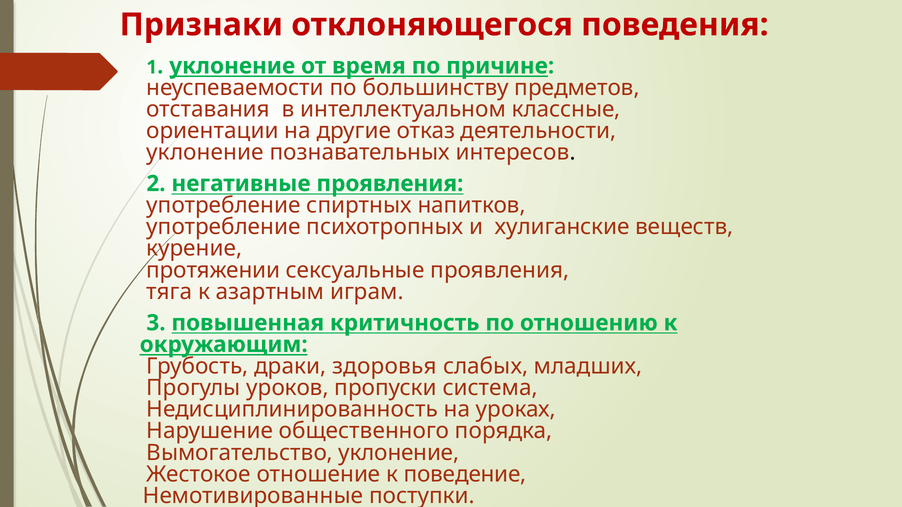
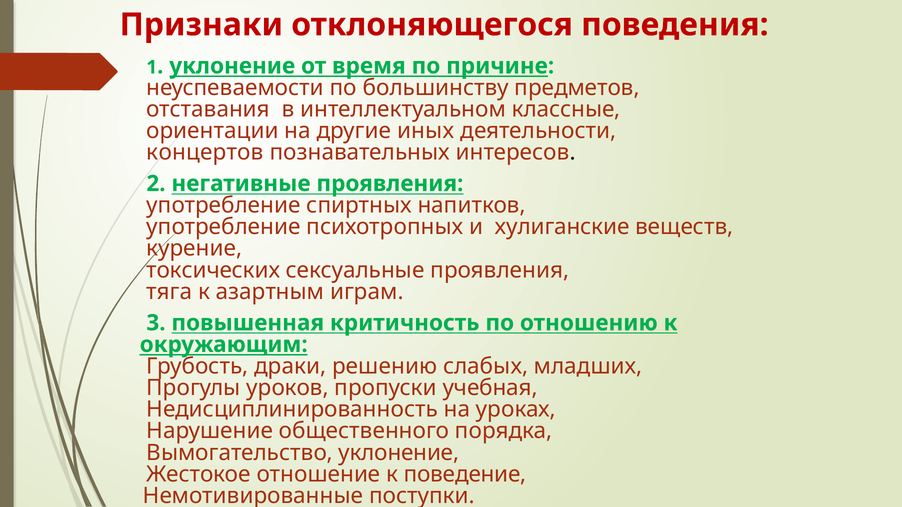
отказ: отказ -> иных (426, 131)
уклонение: уклонение -> концертов (205, 153)
протяжении: протяжении -> токсических (213, 270)
здоровья: здоровья -> решению (385, 366)
система: система -> учебная (490, 388)
